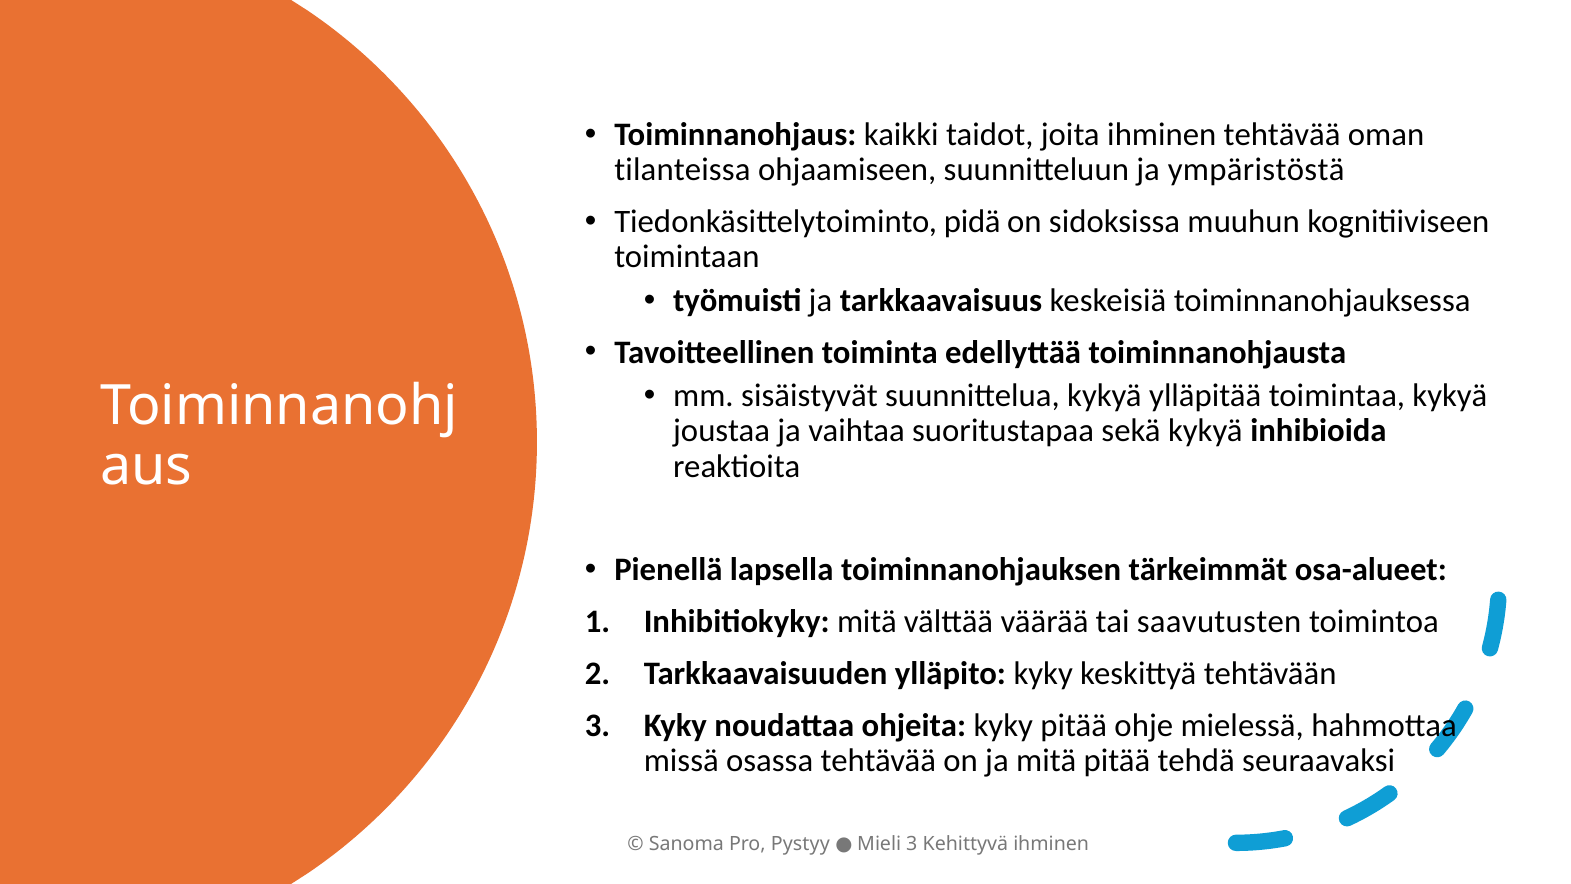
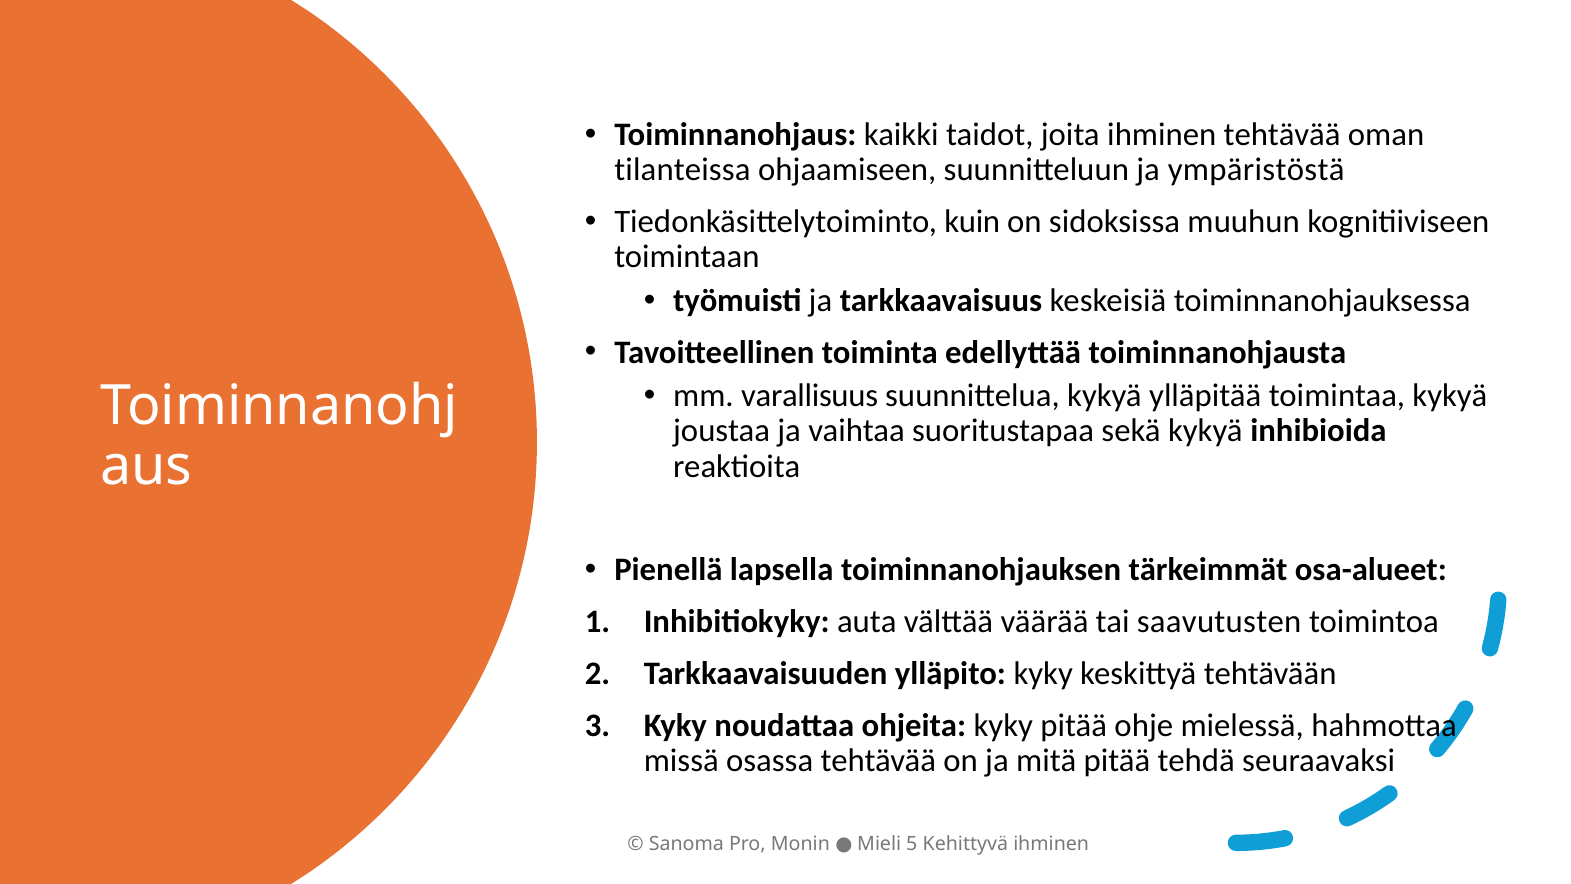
pidä: pidä -> kuin (972, 222)
sisäistyvät: sisäistyvät -> varallisuus (810, 396)
Inhibitiokyky mitä: mitä -> auta (867, 622)
Pystyy: Pystyy -> Monin (800, 844)
Mieli 3: 3 -> 5 (912, 844)
